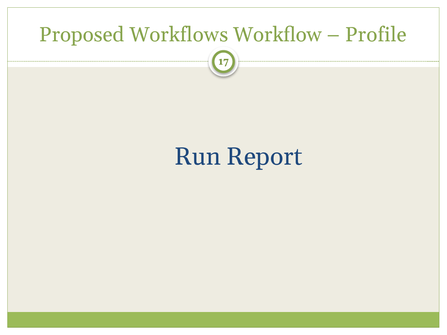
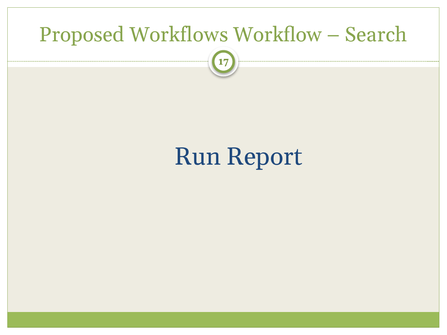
Profile: Profile -> Search (376, 35)
